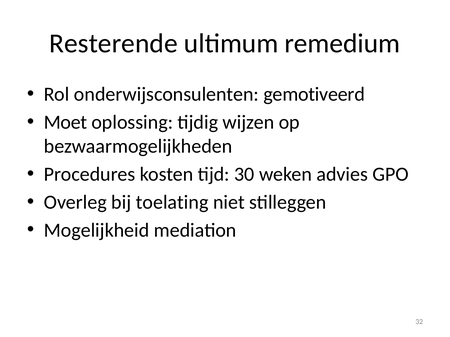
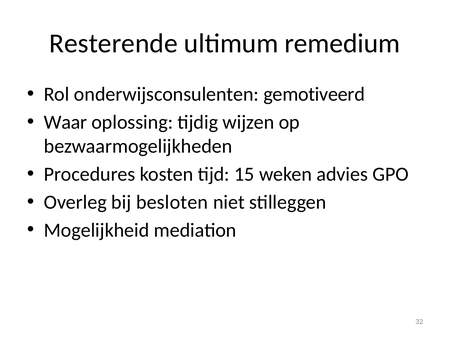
Moet: Moet -> Waar (65, 122)
30: 30 -> 15 (244, 174)
toelating: toelating -> besloten (172, 202)
